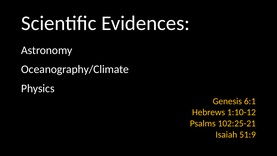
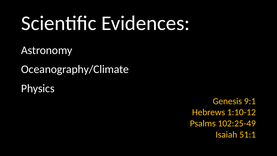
6:1: 6:1 -> 9:1 (250, 101)
102:25-21: 102:25-21 -> 102:25-49 (237, 123)
51:9: 51:9 -> 51:1 (248, 134)
